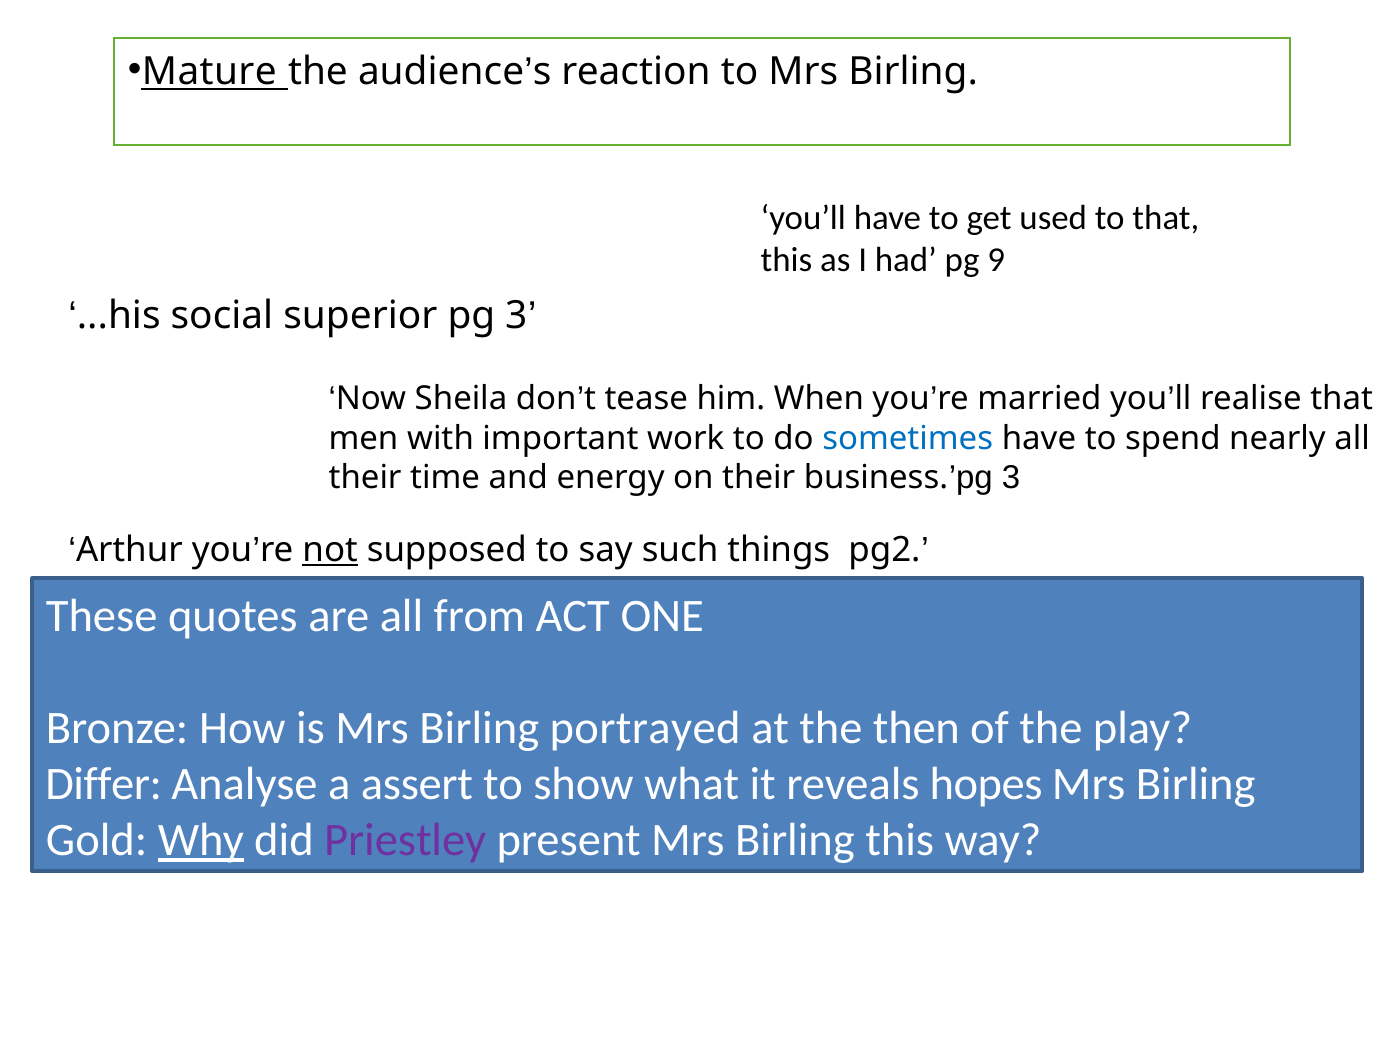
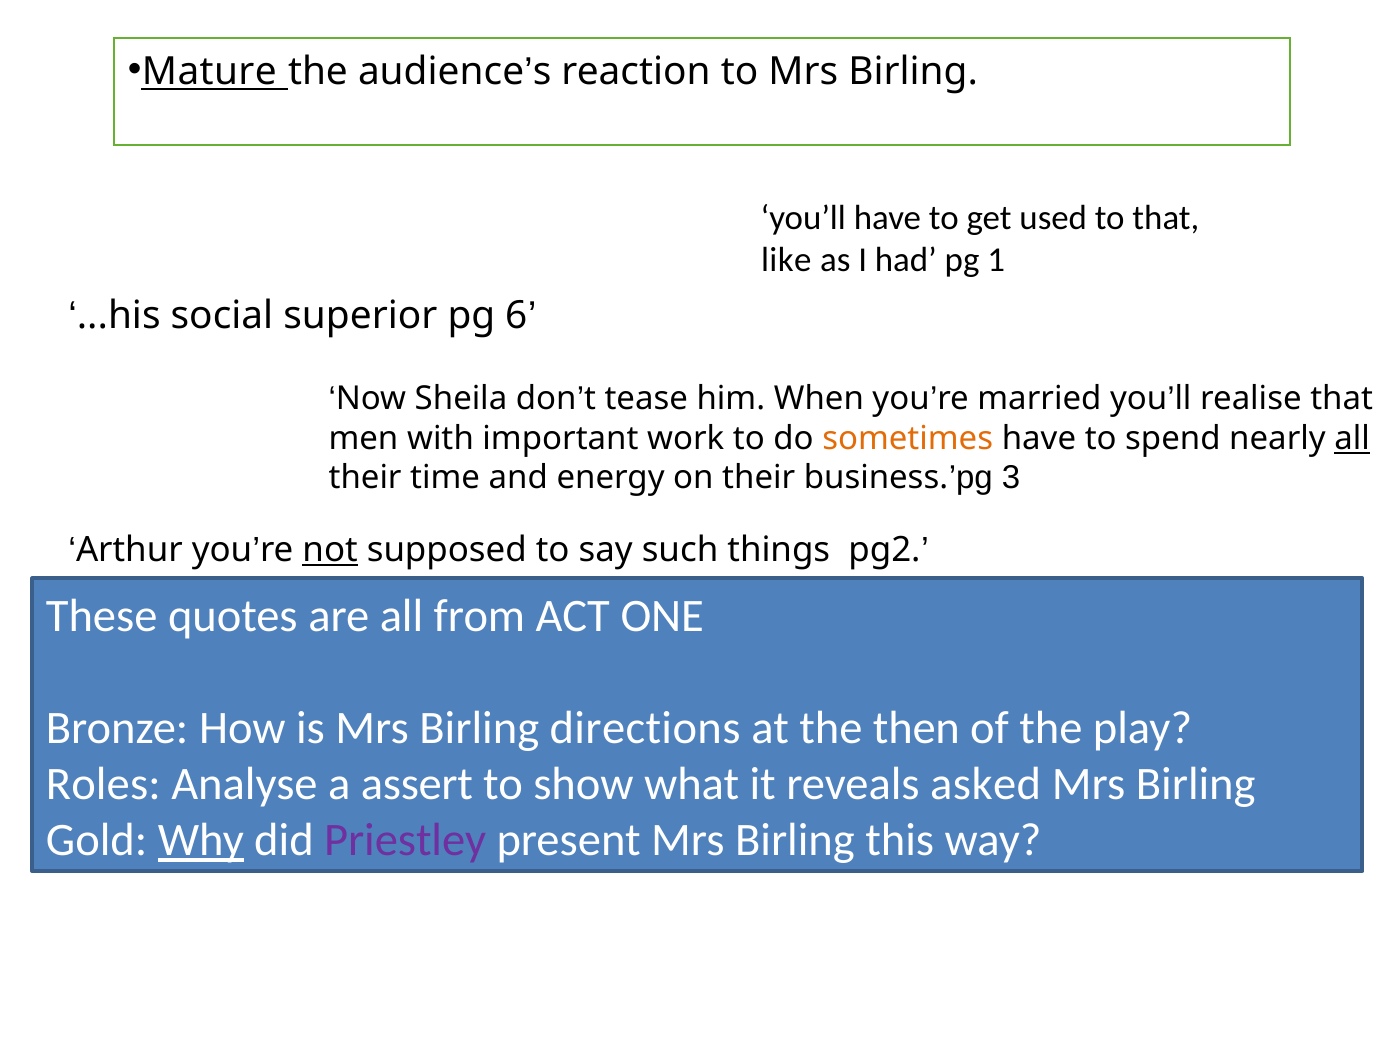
this: this -> like (786, 260)
9: 9 -> 1 (996, 260)
pg 3: 3 -> 6 (516, 315)
sometimes colour: blue -> orange (908, 438)
all underline: none -> present (1352, 438)
portrayed: portrayed -> directions (645, 728)
Differ: Differ -> Roles (103, 784)
hopes: hopes -> asked (986, 784)
